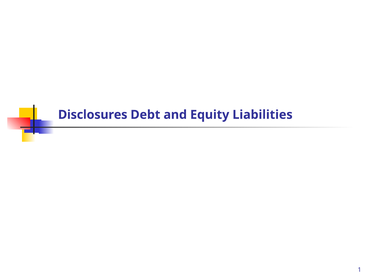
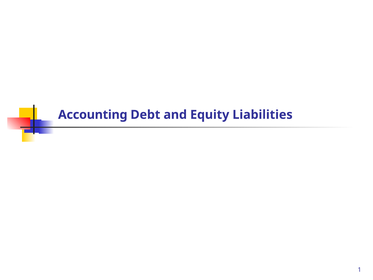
Disclosures: Disclosures -> Accounting (93, 115)
